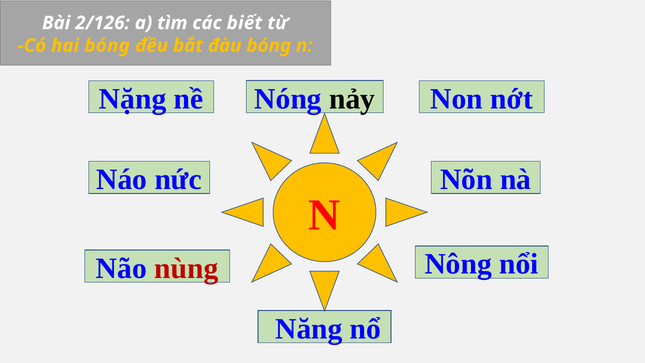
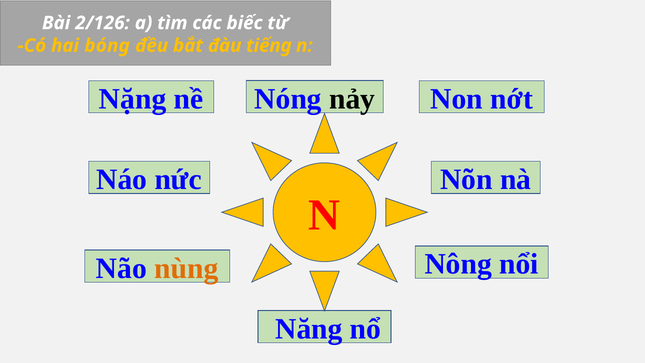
biết: biết -> biếc (245, 23)
đàu bóng: bóng -> tiếng (269, 46)
nùng colour: red -> orange (186, 268)
